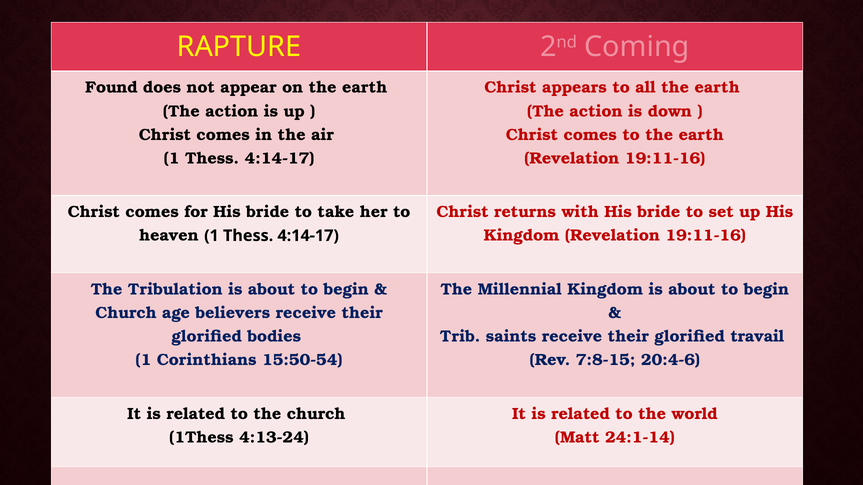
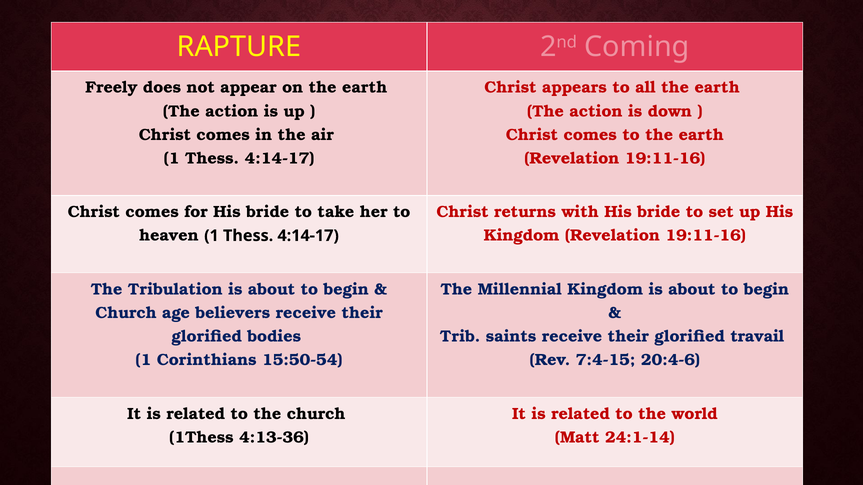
Found: Found -> Freely (111, 88)
7:8-15: 7:8-15 -> 7:4-15 (606, 360)
4:13-24: 4:13-24 -> 4:13-36 (274, 438)
